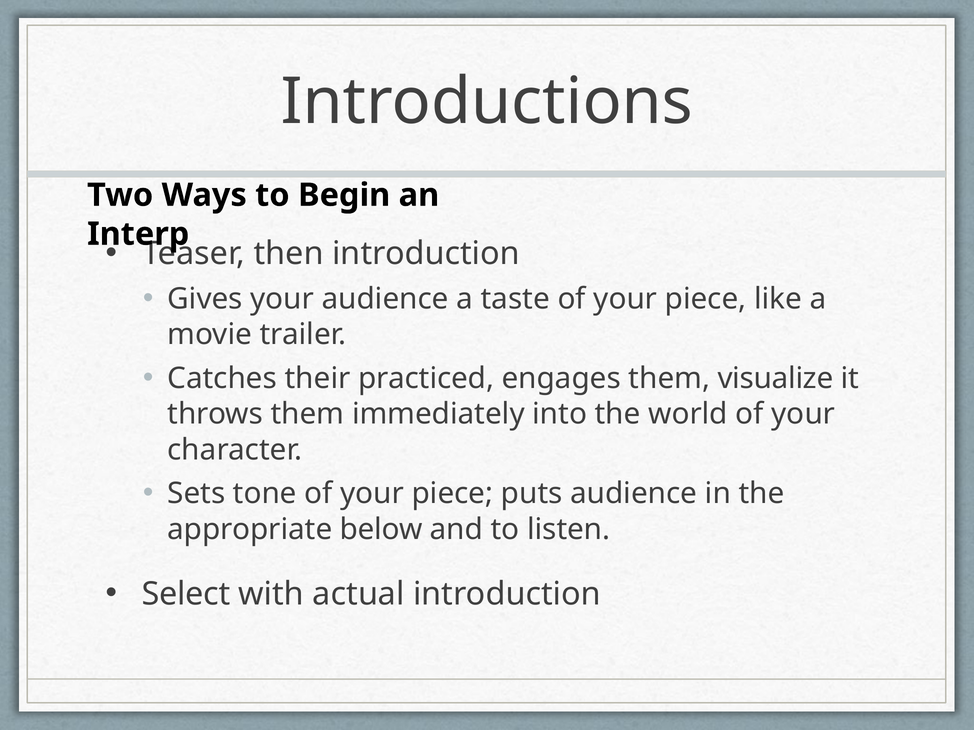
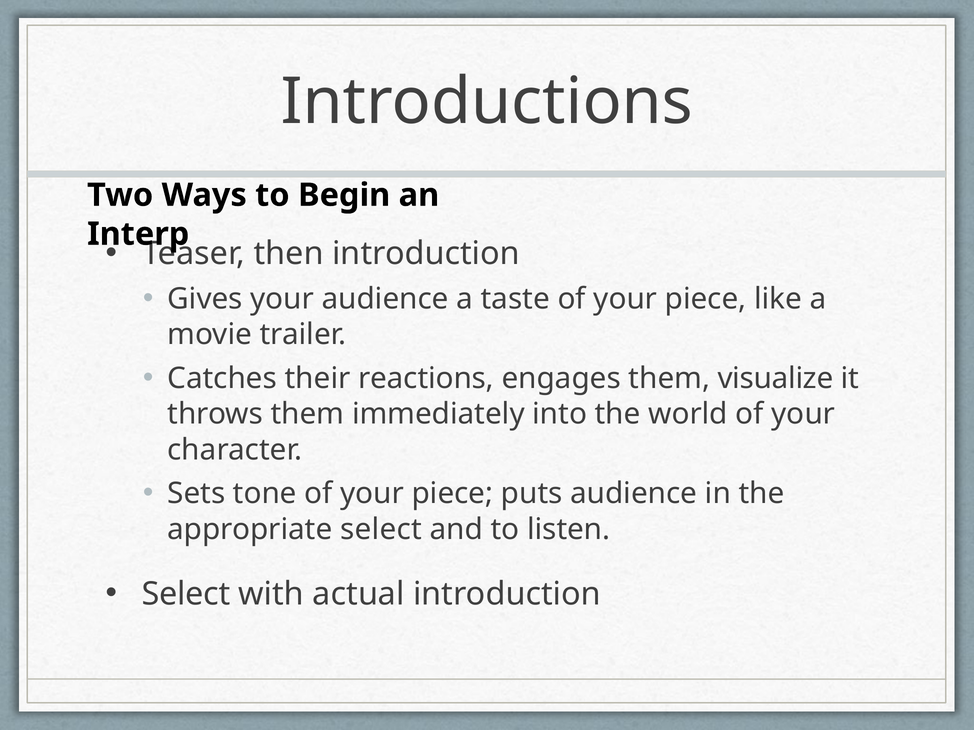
practiced: practiced -> reactions (426, 379)
appropriate below: below -> select (381, 530)
